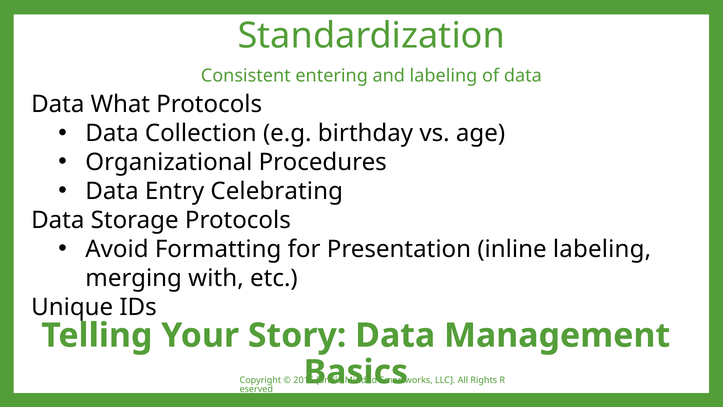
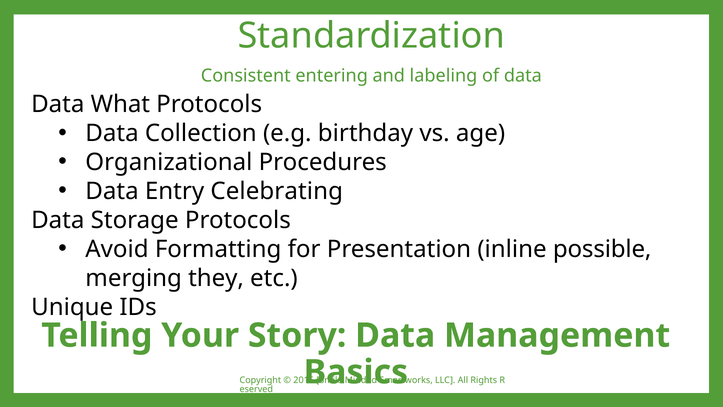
inline labeling: labeling -> possible (602, 249)
with: with -> they (216, 278)
